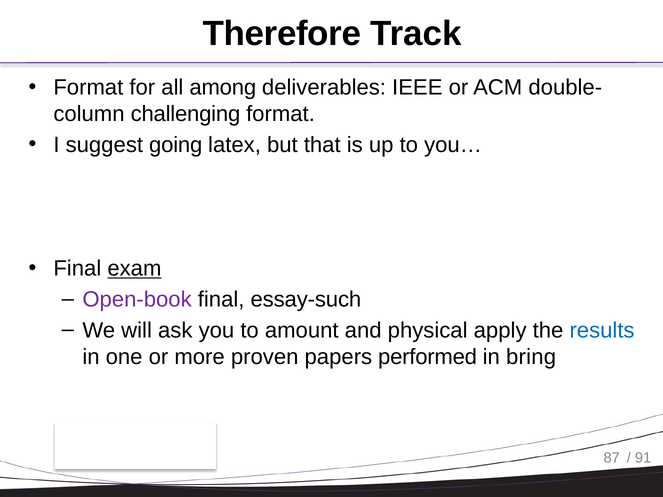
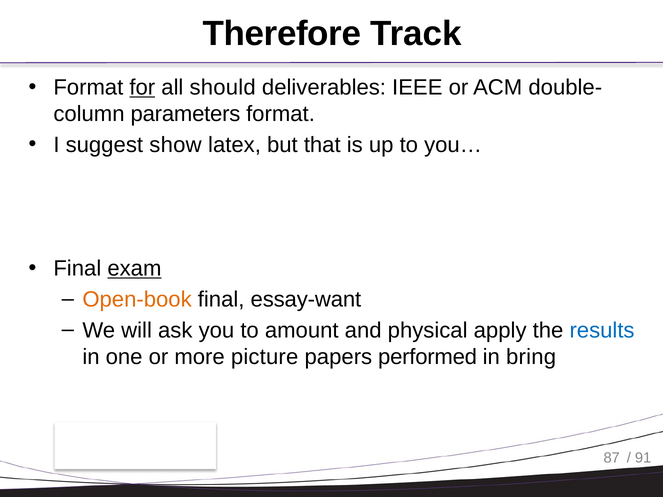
for underline: none -> present (142, 88)
among: among -> should (223, 88)
challenging: challenging -> parameters (185, 114)
going: going -> show (175, 145)
Open-book colour: purple -> orange (137, 300)
essay-such: essay-such -> essay-want (306, 300)
proven: proven -> picture (265, 357)
